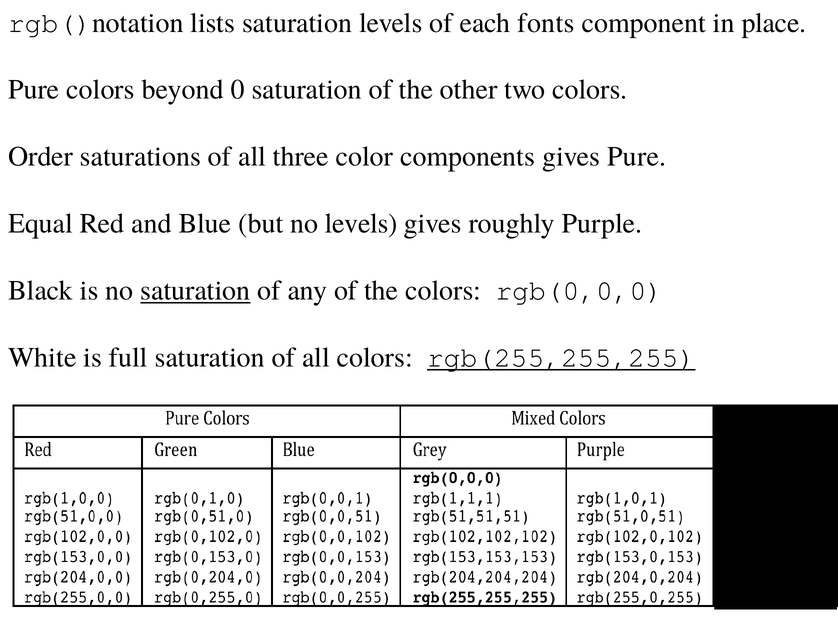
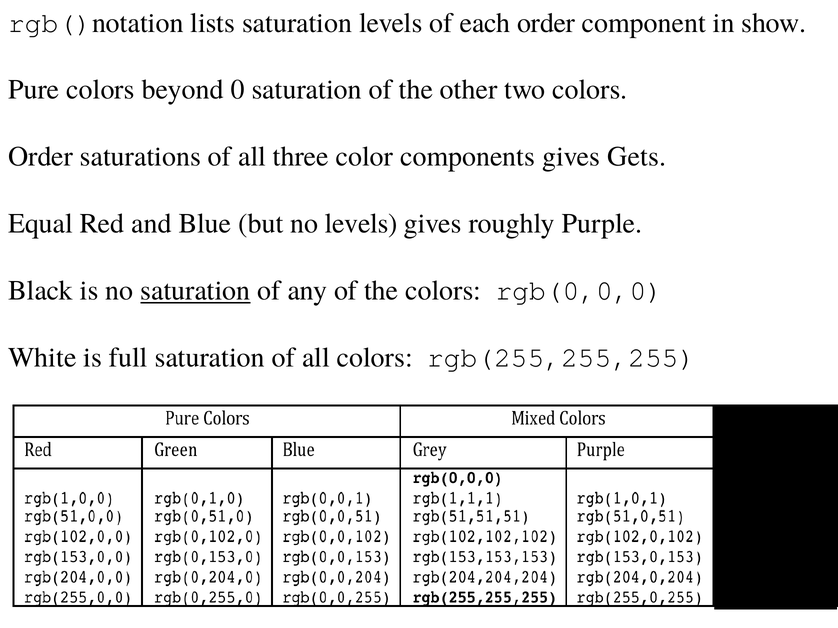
each fonts: fonts -> order (546, 23)
place: place -> show (774, 23)
gives Pure: Pure -> Gets (637, 157)
rgb(255,255,255 underline: present -> none (561, 358)
